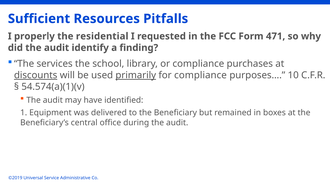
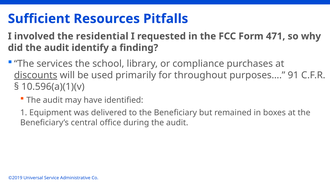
properly: properly -> involved (34, 36)
primarily underline: present -> none (136, 75)
for compliance: compliance -> throughout (201, 75)
10: 10 -> 91 (293, 75)
54.574(a)(1)(v: 54.574(a)(1)(v -> 10.596(a)(1)(v (53, 87)
